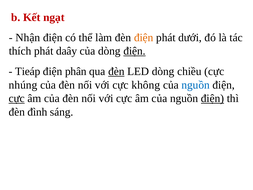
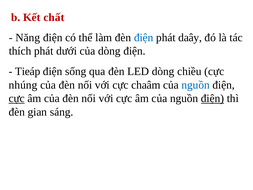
ngạt: ngạt -> chất (54, 17)
Nhận: Nhận -> Năng (28, 37)
điện colour: orange -> blue (144, 37)
dưới: dưới -> daây (190, 37)
daây: daây -> dưới (67, 51)
điện underline: present -> none (135, 51)
phân: phân -> sống (76, 71)
đèn underline: present -> none (116, 71)
không: không -> chaâm (146, 85)
đình: đình -> gian (37, 112)
